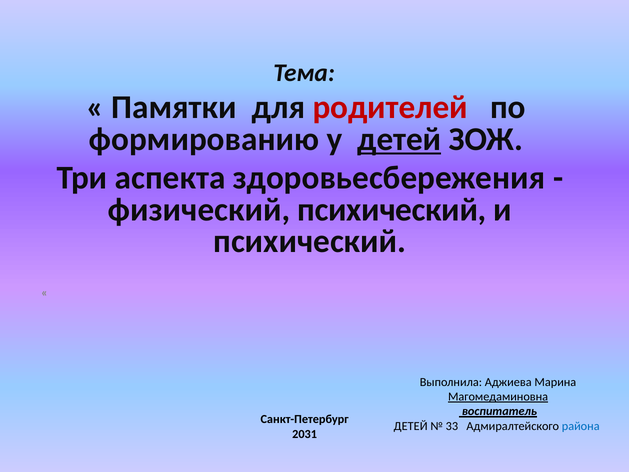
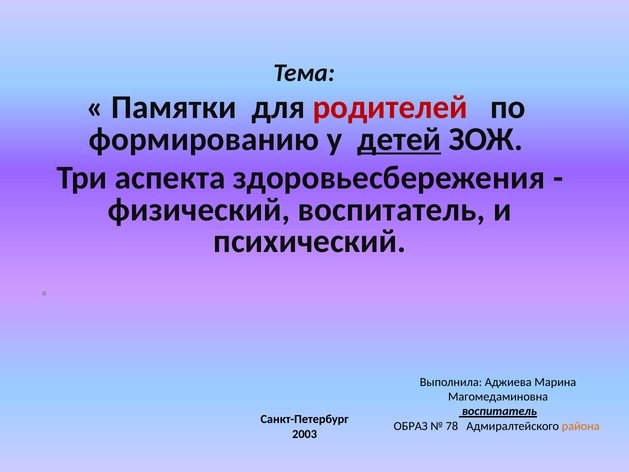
физический психический: психический -> воспитатель (392, 209)
Магомедаминовна underline: present -> none (498, 396)
ДЕТЕЙ: ДЕТЕЙ -> ОБРАЗ (411, 426)
33: 33 -> 78 (452, 426)
района colour: blue -> orange (581, 426)
2031: 2031 -> 2003 (305, 434)
